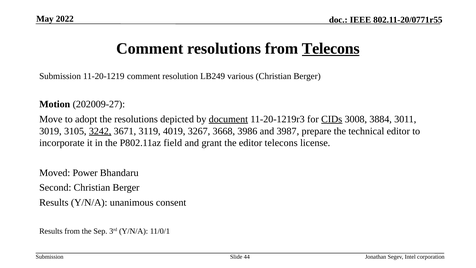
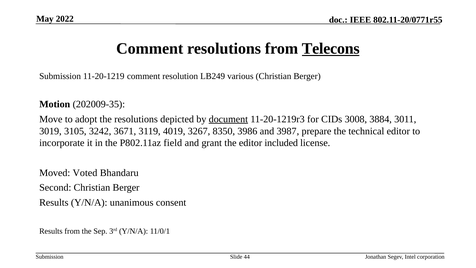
202009-27: 202009-27 -> 202009-35 (99, 104)
CIDs underline: present -> none (332, 119)
3242 underline: present -> none (100, 131)
3668: 3668 -> 8350 (224, 131)
editor telecons: telecons -> included (281, 143)
Power: Power -> Voted (85, 173)
